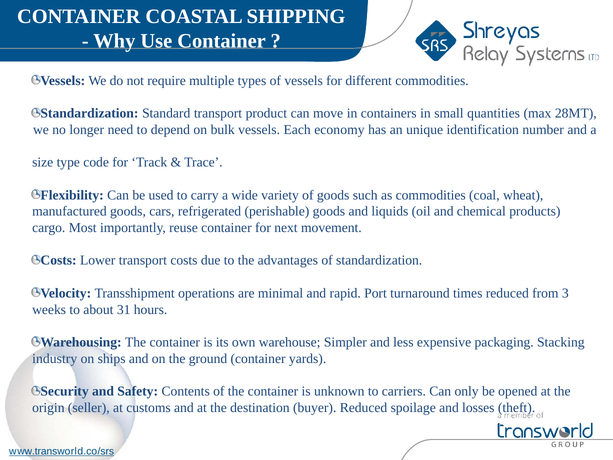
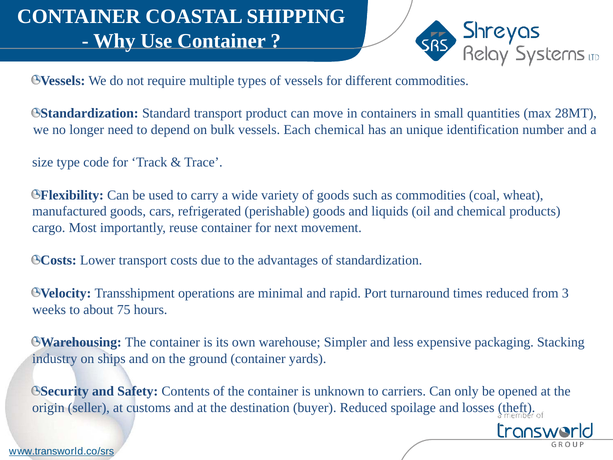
Each economy: economy -> chemical (339, 130)
31: 31 -> 75 (124, 309)
